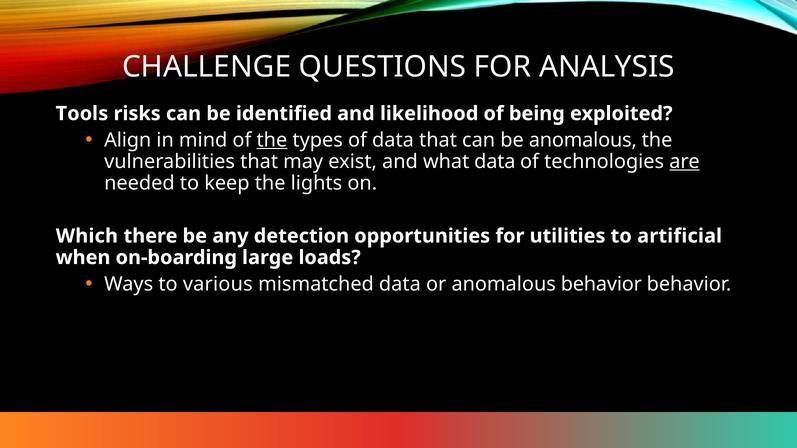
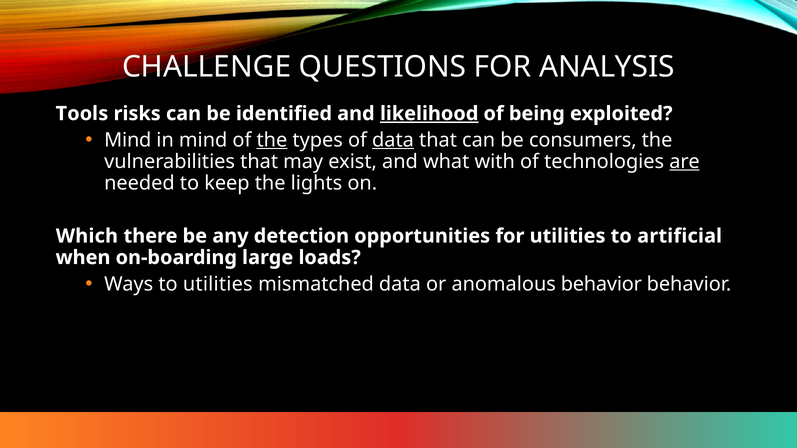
likelihood underline: none -> present (429, 114)
Align: Align -> Mind (128, 140)
data underline: none -> present (393, 140)
be anomalous: anomalous -> consumers (583, 140)
what data: data -> with (495, 162)
to various: various -> utilities (218, 284)
